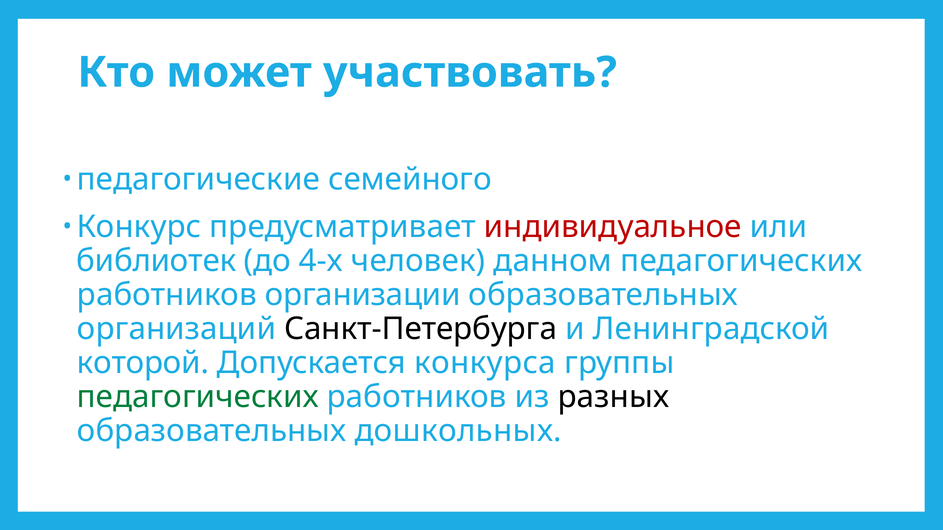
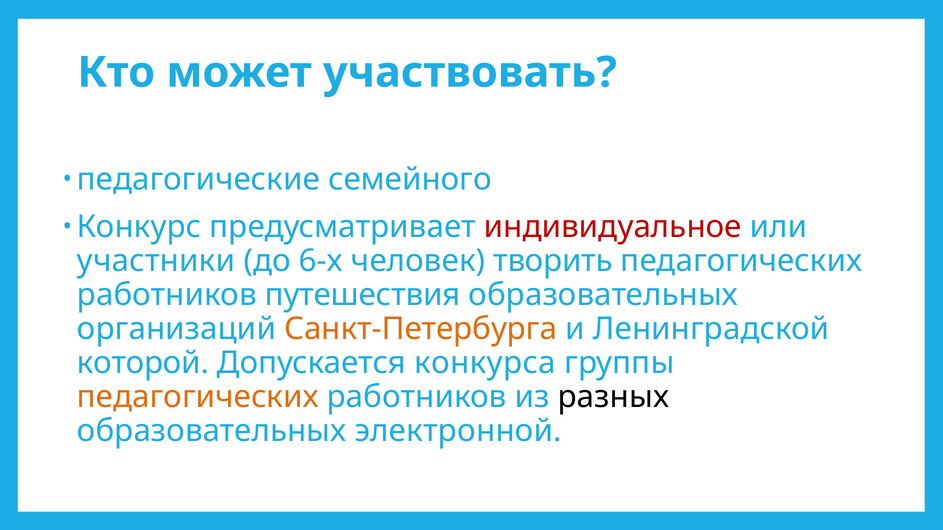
библиотек: библиотек -> участники (156, 261)
4-х: 4-х -> 6-х (321, 261)
данном: данном -> творить (553, 261)
организации: организации -> путешествия (363, 295)
Санкт-Петербурга colour: black -> orange (421, 329)
педагогических colour: green -> orange (198, 397)
дошкольных: дошкольных -> электронной (458, 431)
